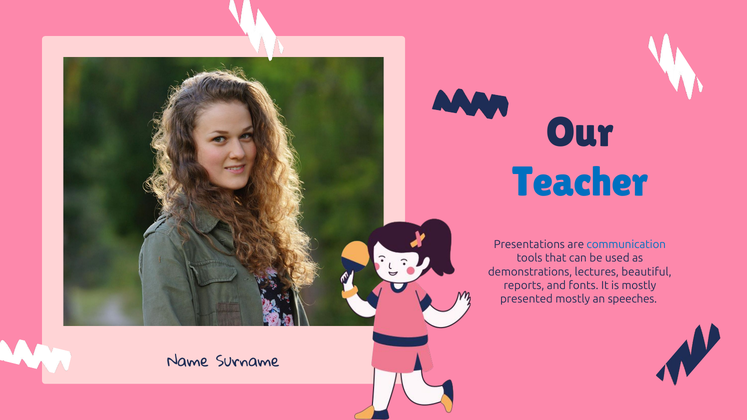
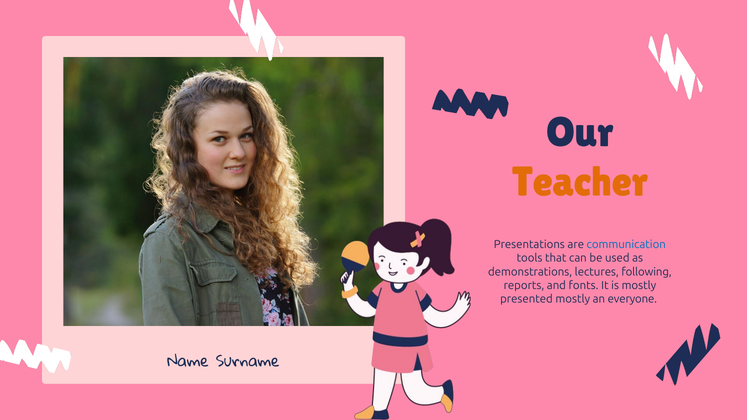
Teacher colour: blue -> orange (580, 182)
beautiful: beautiful -> following (647, 272)
speeches: speeches -> everyone (632, 299)
